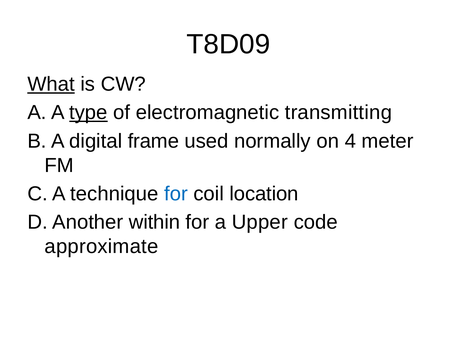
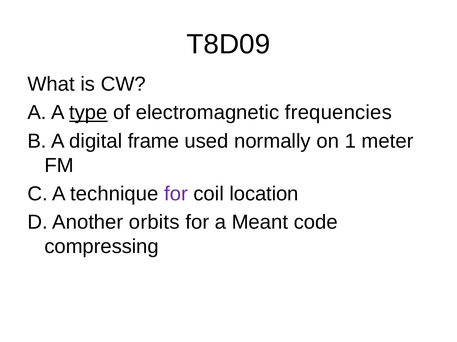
What underline: present -> none (51, 84)
transmitting: transmitting -> frequencies (338, 113)
4: 4 -> 1 (350, 141)
for colour: blue -> purple (176, 194)
within: within -> orbits (154, 223)
Upper: Upper -> Meant (260, 223)
approximate: approximate -> compressing (102, 247)
